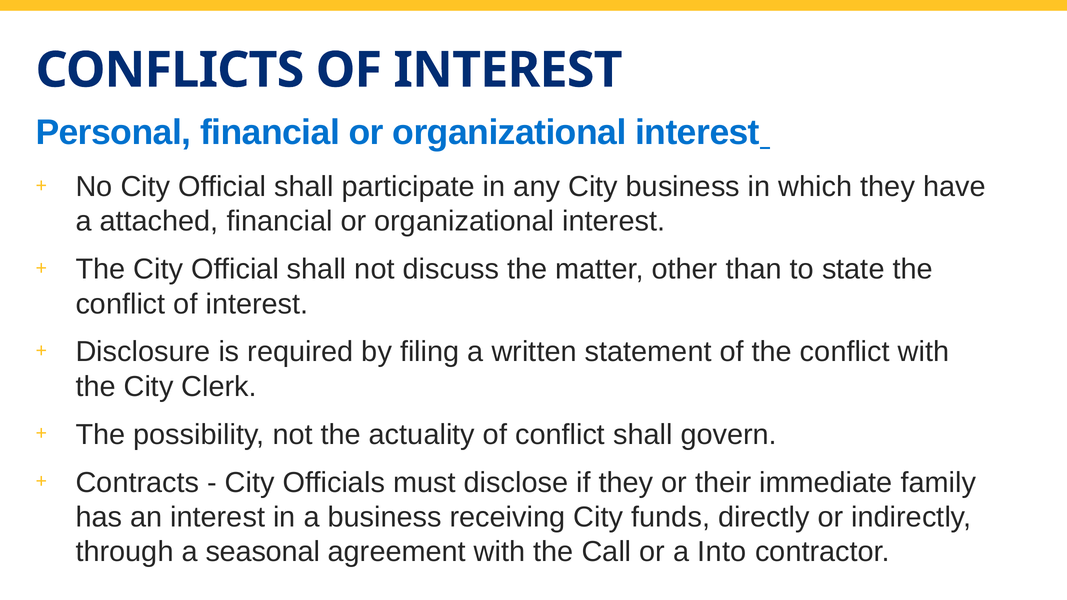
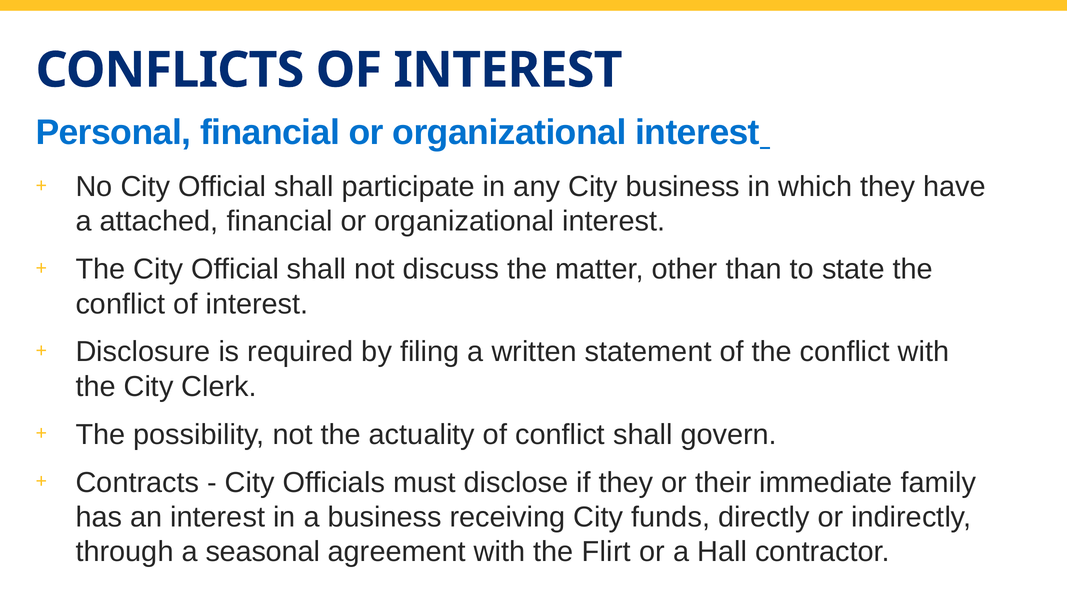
Call: Call -> Flirt (606, 552)
Into: Into -> Hall (722, 552)
